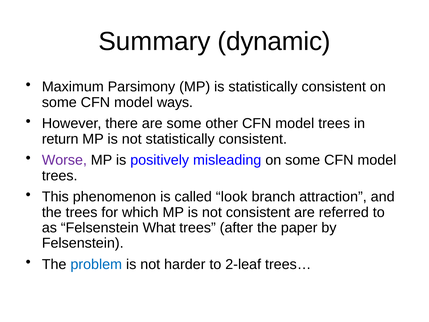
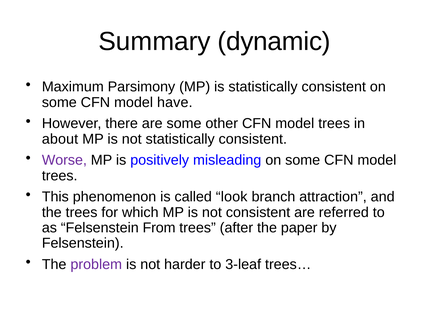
ways: ways -> have (175, 102)
return: return -> about (60, 139)
What: What -> From (159, 228)
problem colour: blue -> purple (96, 264)
2-leaf: 2-leaf -> 3-leaf (243, 264)
